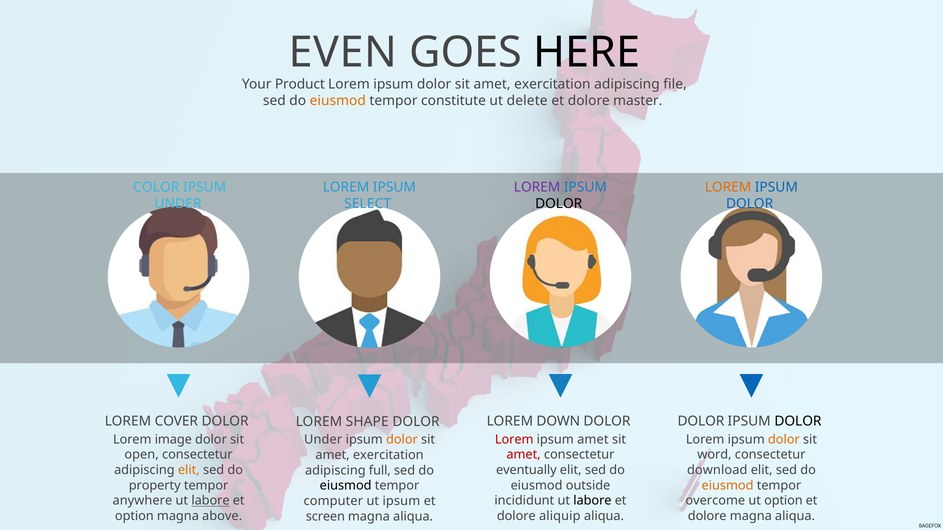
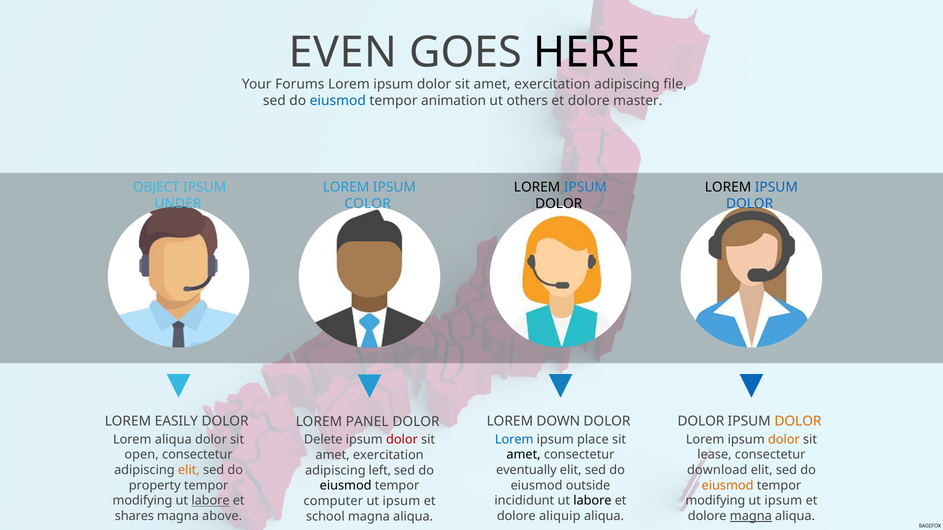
Product: Product -> Forums (300, 85)
eiusmod colour: orange -> blue (338, 101)
constitute: constitute -> animation (454, 101)
delete: delete -> others (527, 101)
COLOR: COLOR -> OBJECT (156, 187)
LOREM colour: purple -> black (537, 187)
LOREM colour: orange -> black (728, 187)
SELECT: SELECT -> COLOR (368, 204)
COVER: COVER -> EASILY (176, 422)
DOLOR colour: black -> orange (798, 422)
SHAPE: SHAPE -> PANEL (367, 422)
Lorem image: image -> aliqua (173, 440)
Lorem colour: red -> blue (514, 440)
ipsum amet: amet -> place (593, 440)
Under: Under -> Delete (323, 440)
dolor colour: orange -> red (402, 440)
amet colour: red -> black (524, 455)
word: word -> lease (714, 455)
full: full -> left (380, 471)
anywhere: anywhere -> modifying (142, 501)
overcome: overcome -> modifying (715, 501)
option: option -> ipsum (783, 501)
option: option -> shares (134, 517)
magna underline: none -> present (751, 517)
screen: screen -> school (325, 517)
